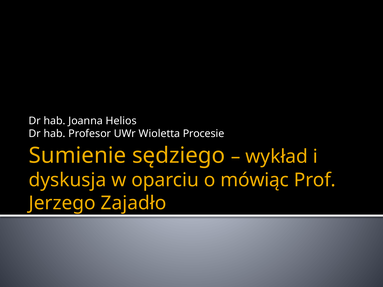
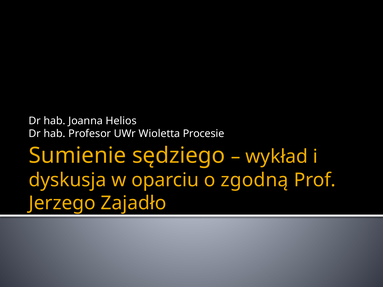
mówiąc: mówiąc -> zgodną (254, 180)
